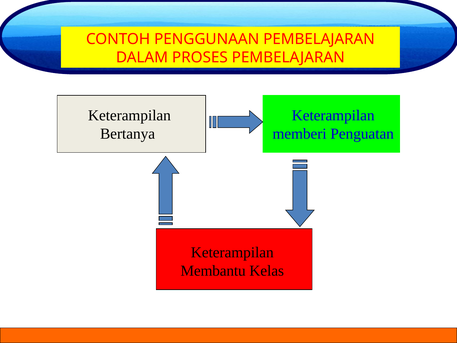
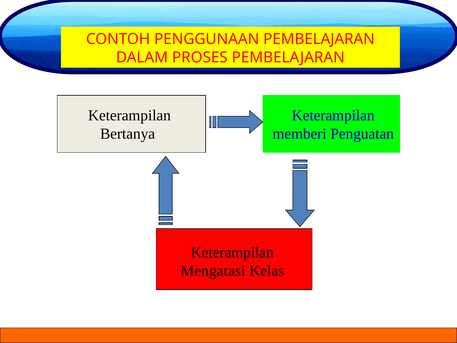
Membantu: Membantu -> Mengatasi (213, 271)
